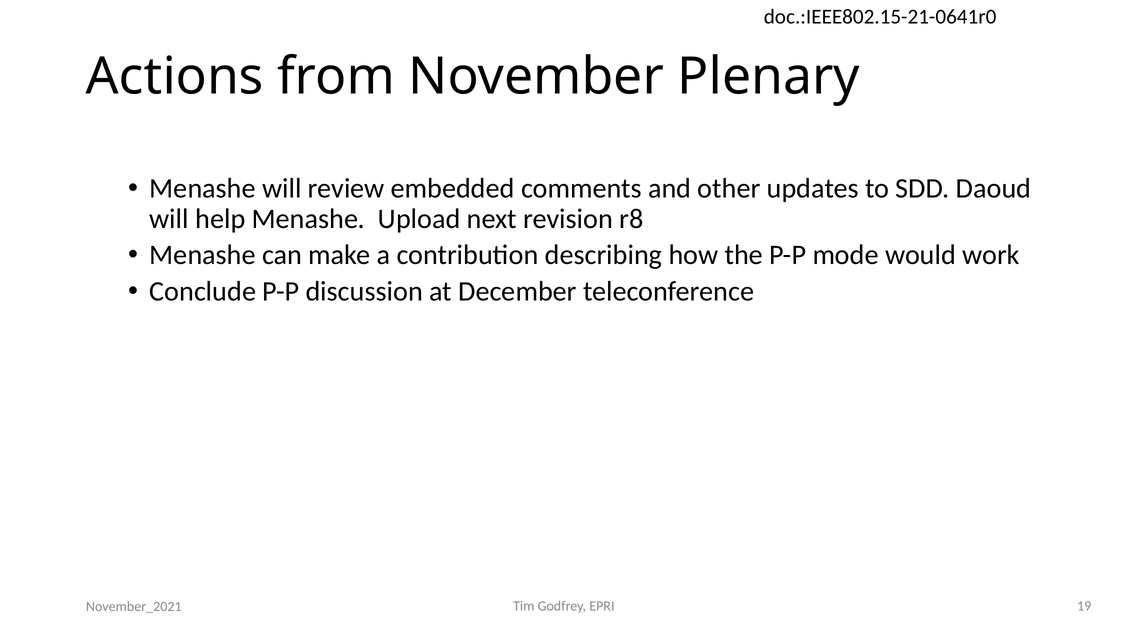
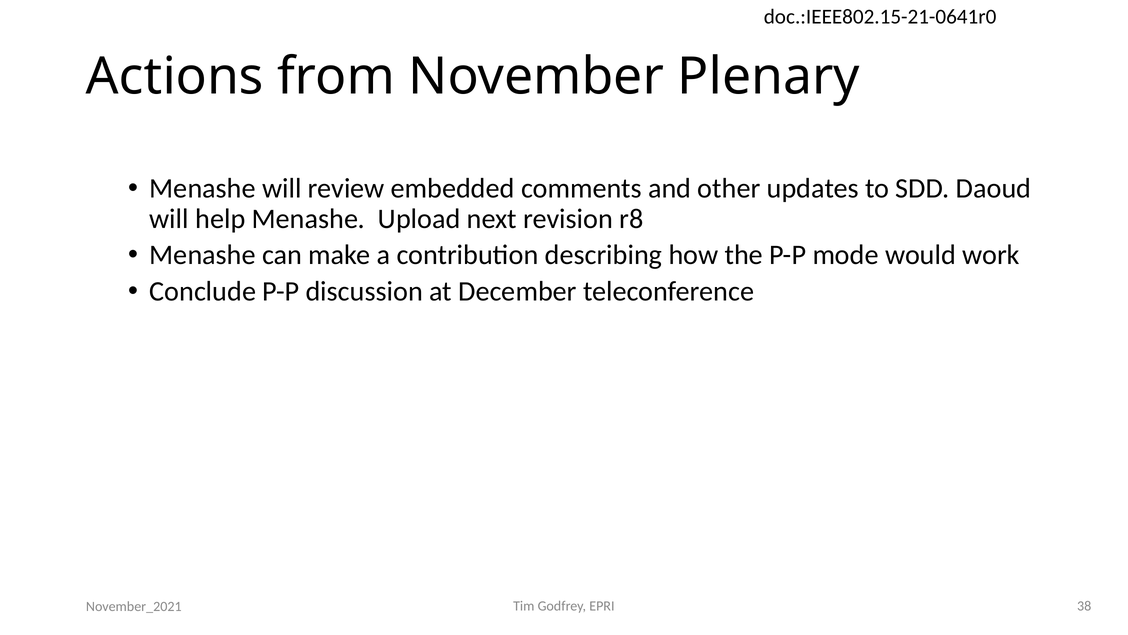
19: 19 -> 38 (1084, 606)
